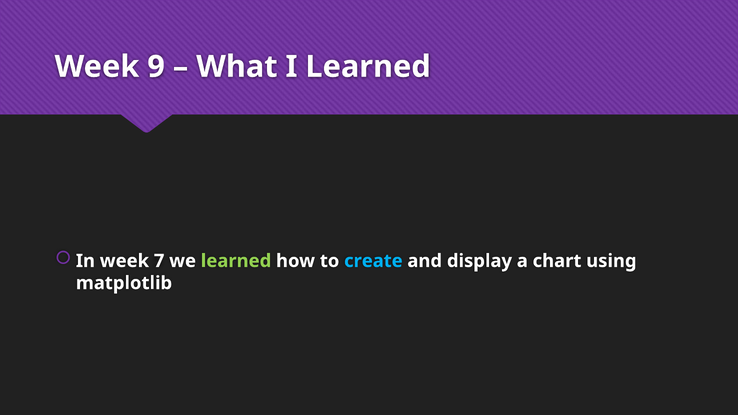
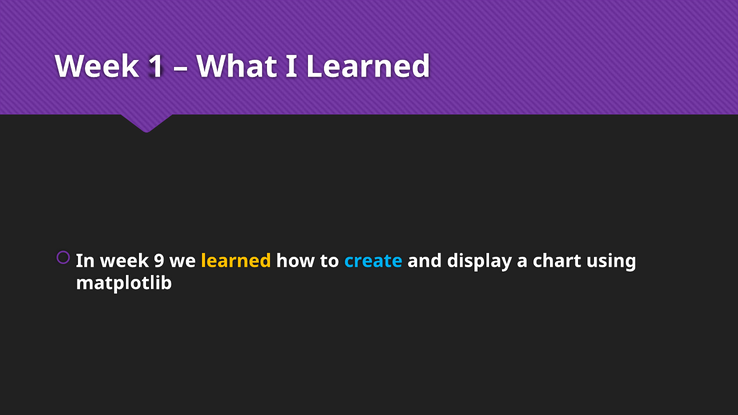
9: 9 -> 1 (156, 67)
7: 7 -> 9 (159, 261)
learned colour: light green -> yellow (236, 261)
